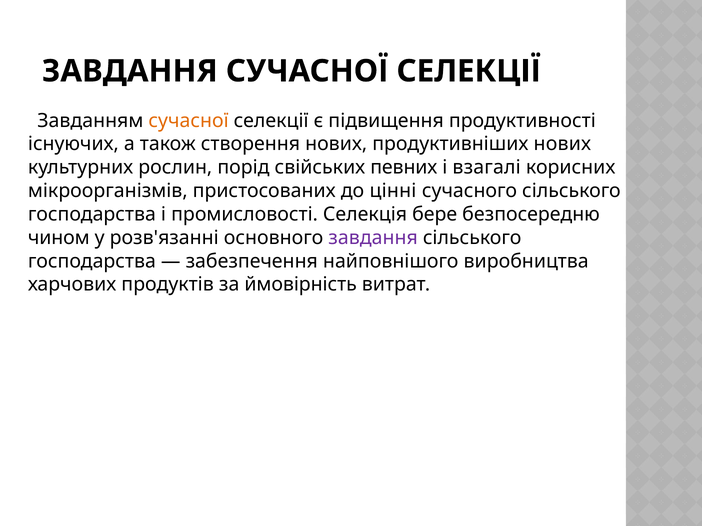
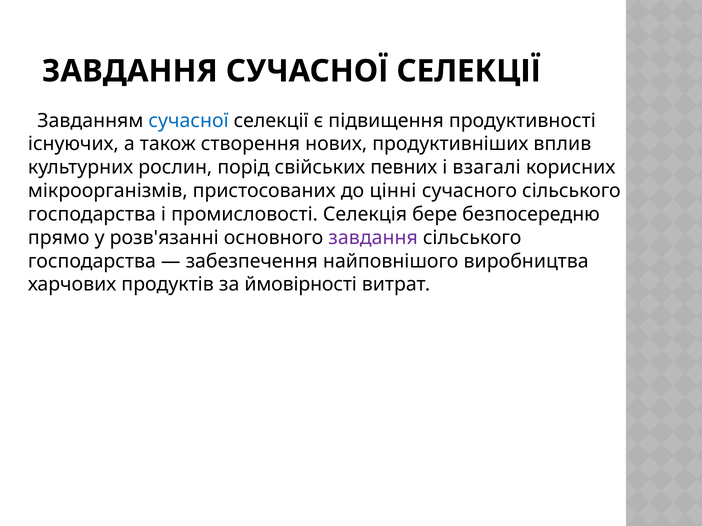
сучасної colour: orange -> blue (189, 121)
продуктивніших нових: нових -> вплив (562, 144)
чином: чином -> прямо (59, 238)
ймовірність: ймовірність -> ймовірності (301, 285)
